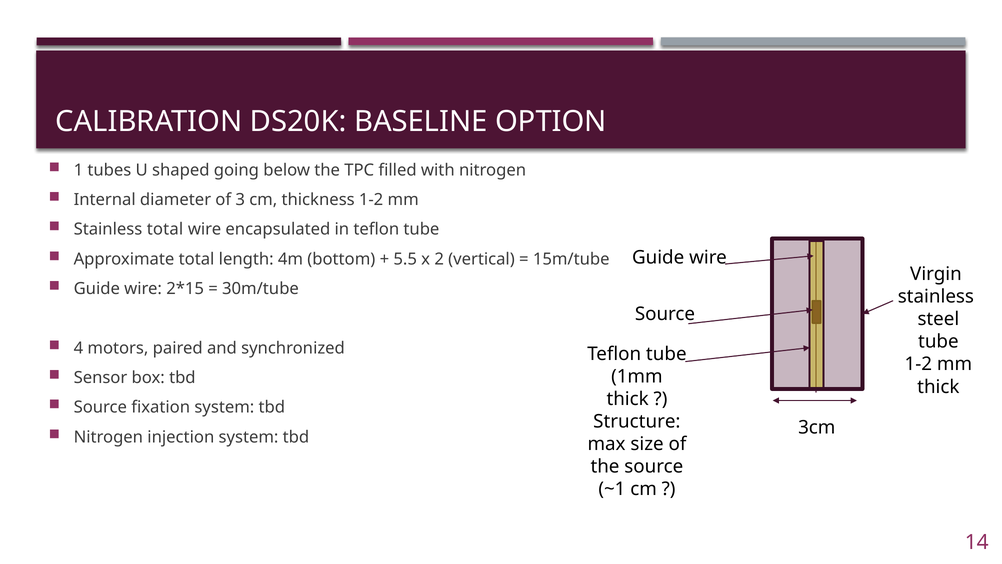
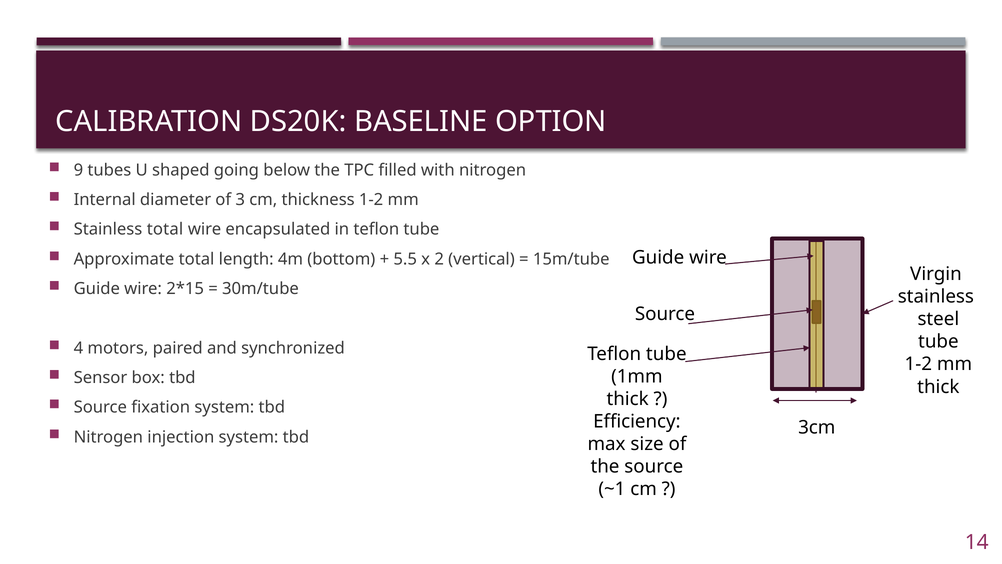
1: 1 -> 9 (78, 170)
Structure: Structure -> Efficiency (637, 421)
